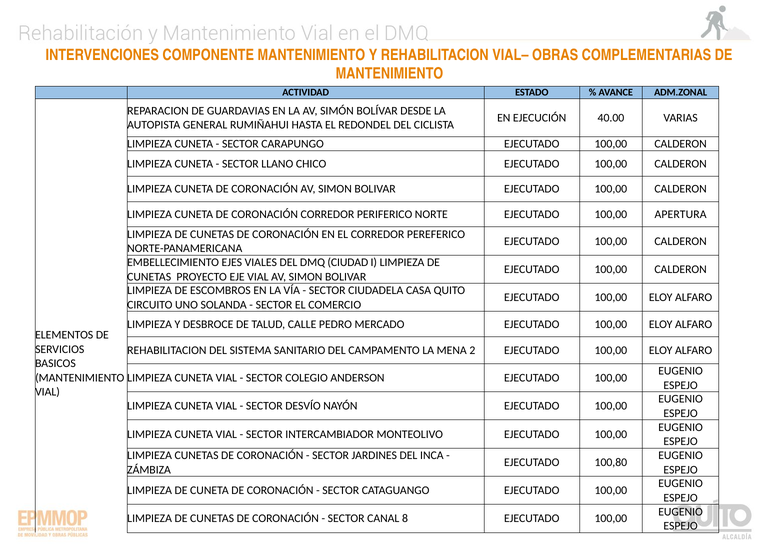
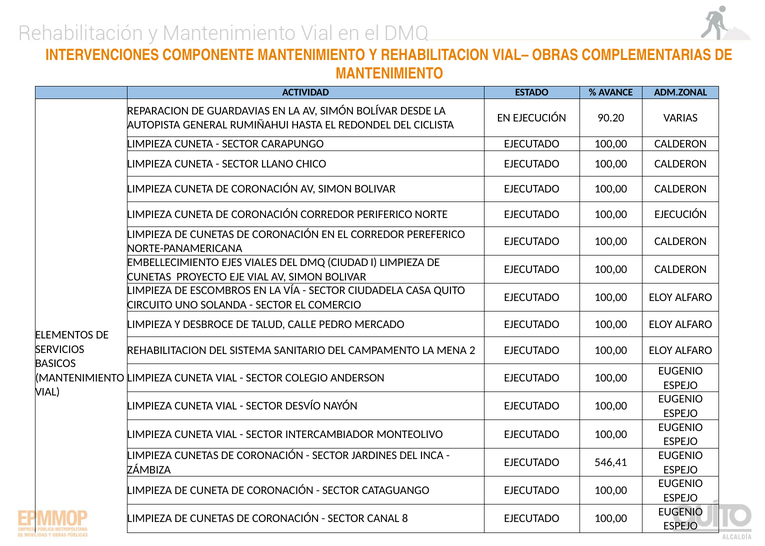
40.00: 40.00 -> 90.20 (611, 118)
100,00 APERTURA: APERTURA -> EJECUCIÓN (681, 214)
100,80: 100,80 -> 546,41 (611, 462)
